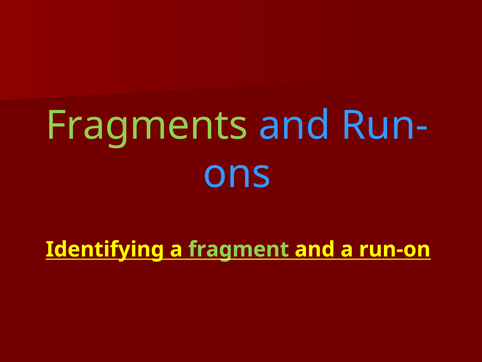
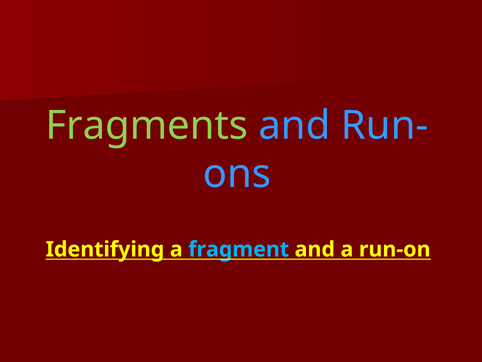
fragment colour: light green -> light blue (239, 249)
